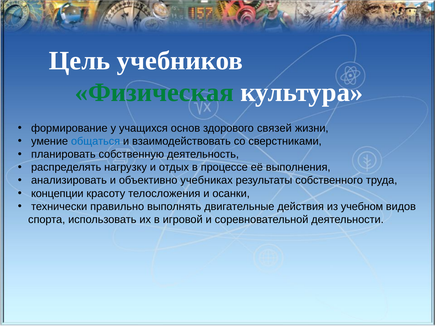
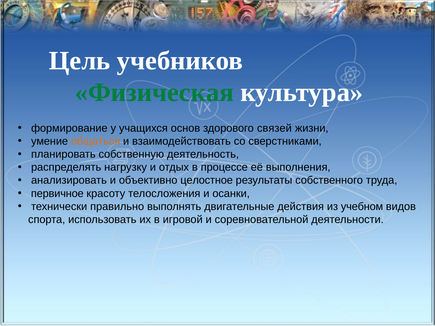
общаться colour: blue -> orange (96, 141)
учебниках: учебниках -> целостное (207, 181)
концепции: концепции -> первичное (57, 194)
